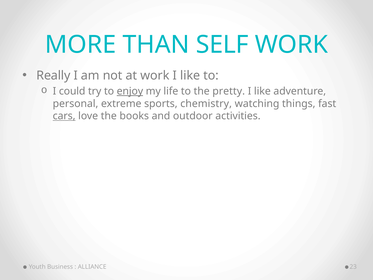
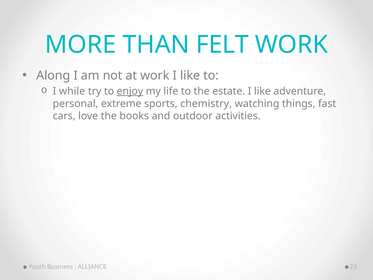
SELF: SELF -> FELT (222, 45)
Really: Really -> Along (53, 75)
could: could -> while (72, 91)
pretty: pretty -> estate (229, 91)
cars underline: present -> none (64, 116)
